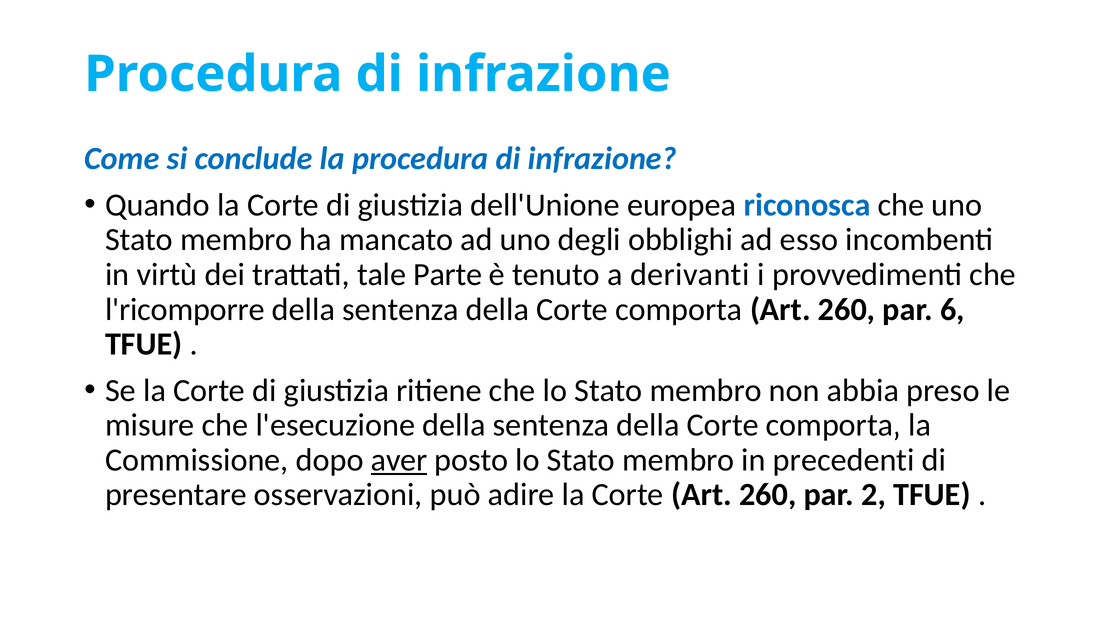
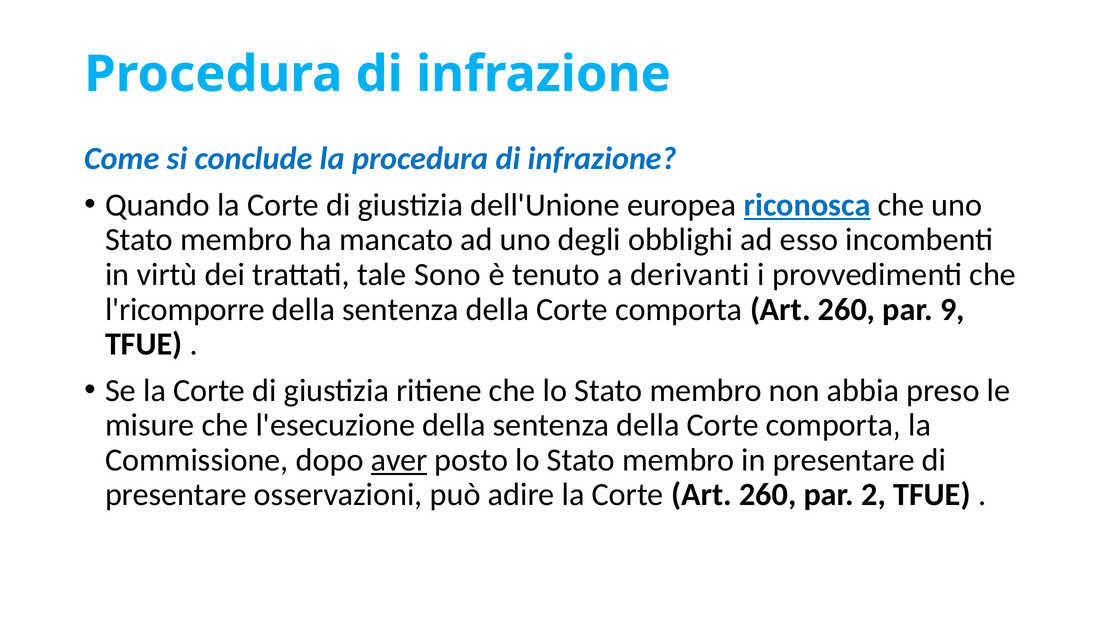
riconosca underline: none -> present (807, 205)
Parte: Parte -> Sono (447, 275)
6: 6 -> 9 (952, 309)
in precedenti: precedenti -> presentare (844, 460)
